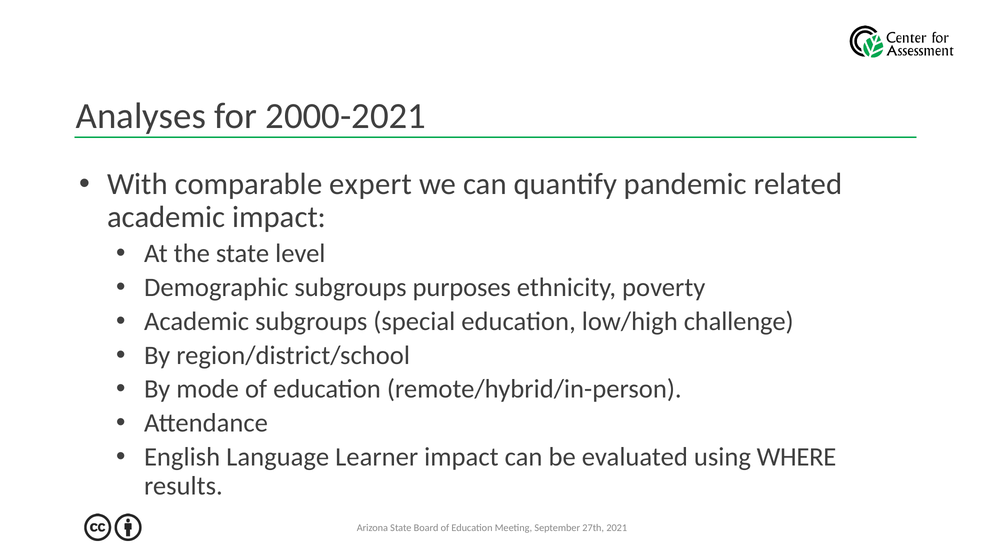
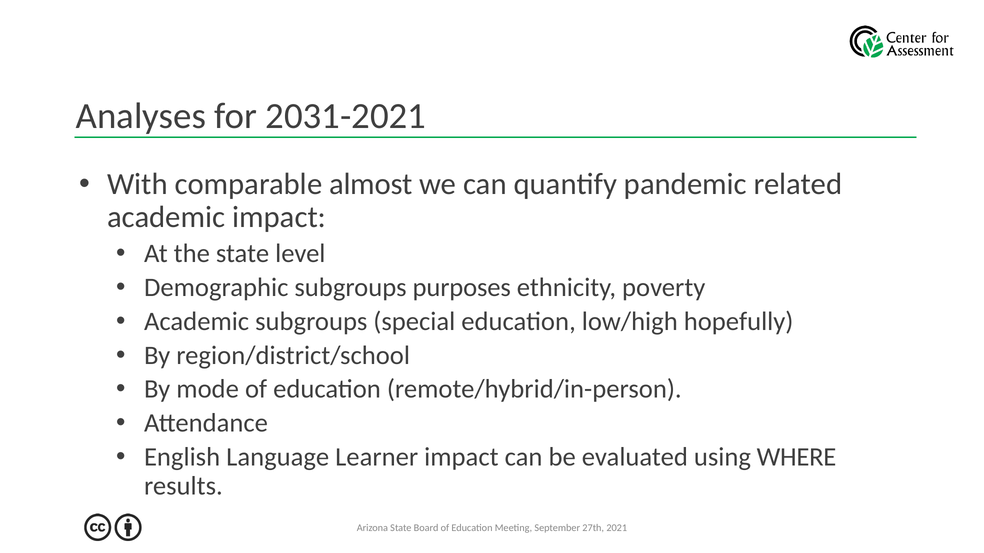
2000-2021: 2000-2021 -> 2031-2021 (346, 116)
expert: expert -> almost (371, 184)
challenge: challenge -> hopefully (739, 322)
